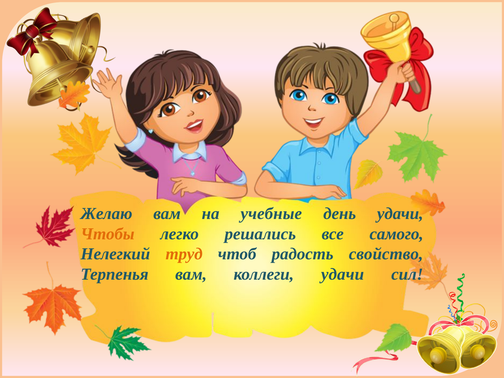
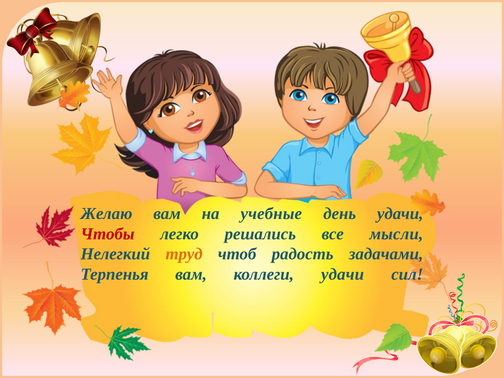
Чтобы colour: orange -> red (108, 234)
самого: самого -> мысли (396, 234)
свойство: свойство -> задачами (386, 254)
